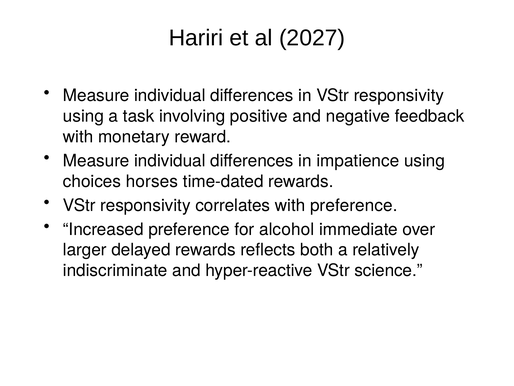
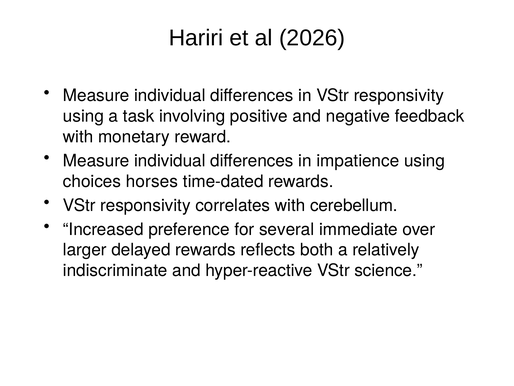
2027: 2027 -> 2026 (312, 38)
with preference: preference -> cerebellum (354, 205)
alcohol: alcohol -> several (287, 229)
